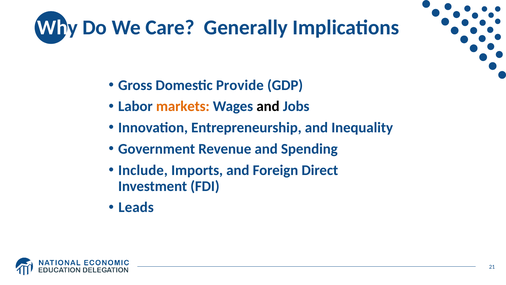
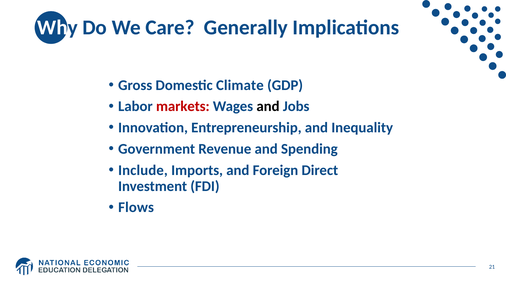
Provide: Provide -> Climate (240, 85)
markets colour: orange -> red (183, 106)
Leads: Leads -> Flows (136, 207)
